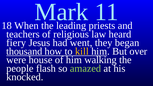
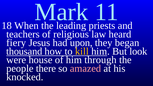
went: went -> upon (81, 43)
over: over -> look (138, 51)
walking: walking -> through (100, 60)
flash: flash -> there (46, 68)
amazed colour: light green -> pink (86, 68)
